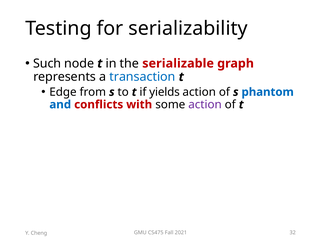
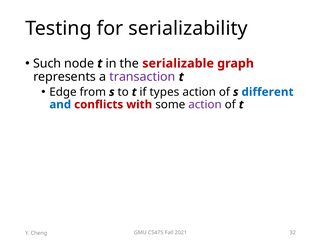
transaction colour: blue -> purple (142, 77)
yields: yields -> types (164, 92)
phantom: phantom -> different (268, 92)
